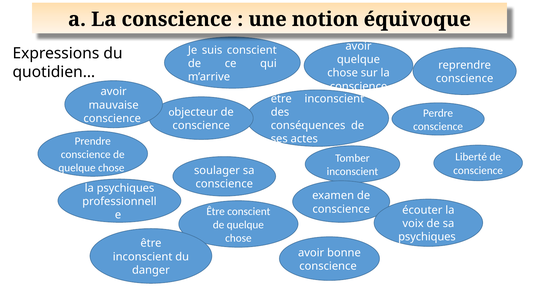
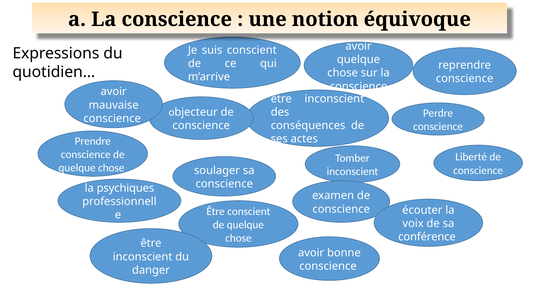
psychiques: psychiques -> conférence (427, 237)
